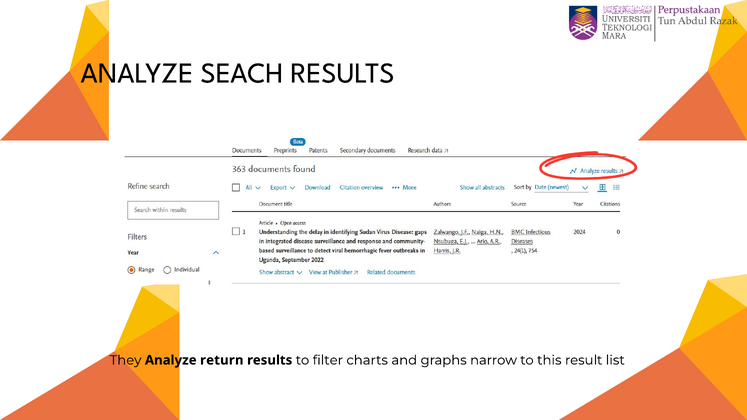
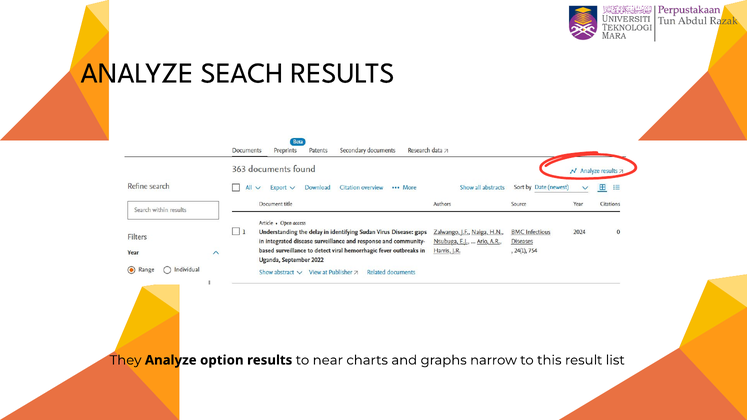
return: return -> option (222, 360)
filter: filter -> near (328, 360)
